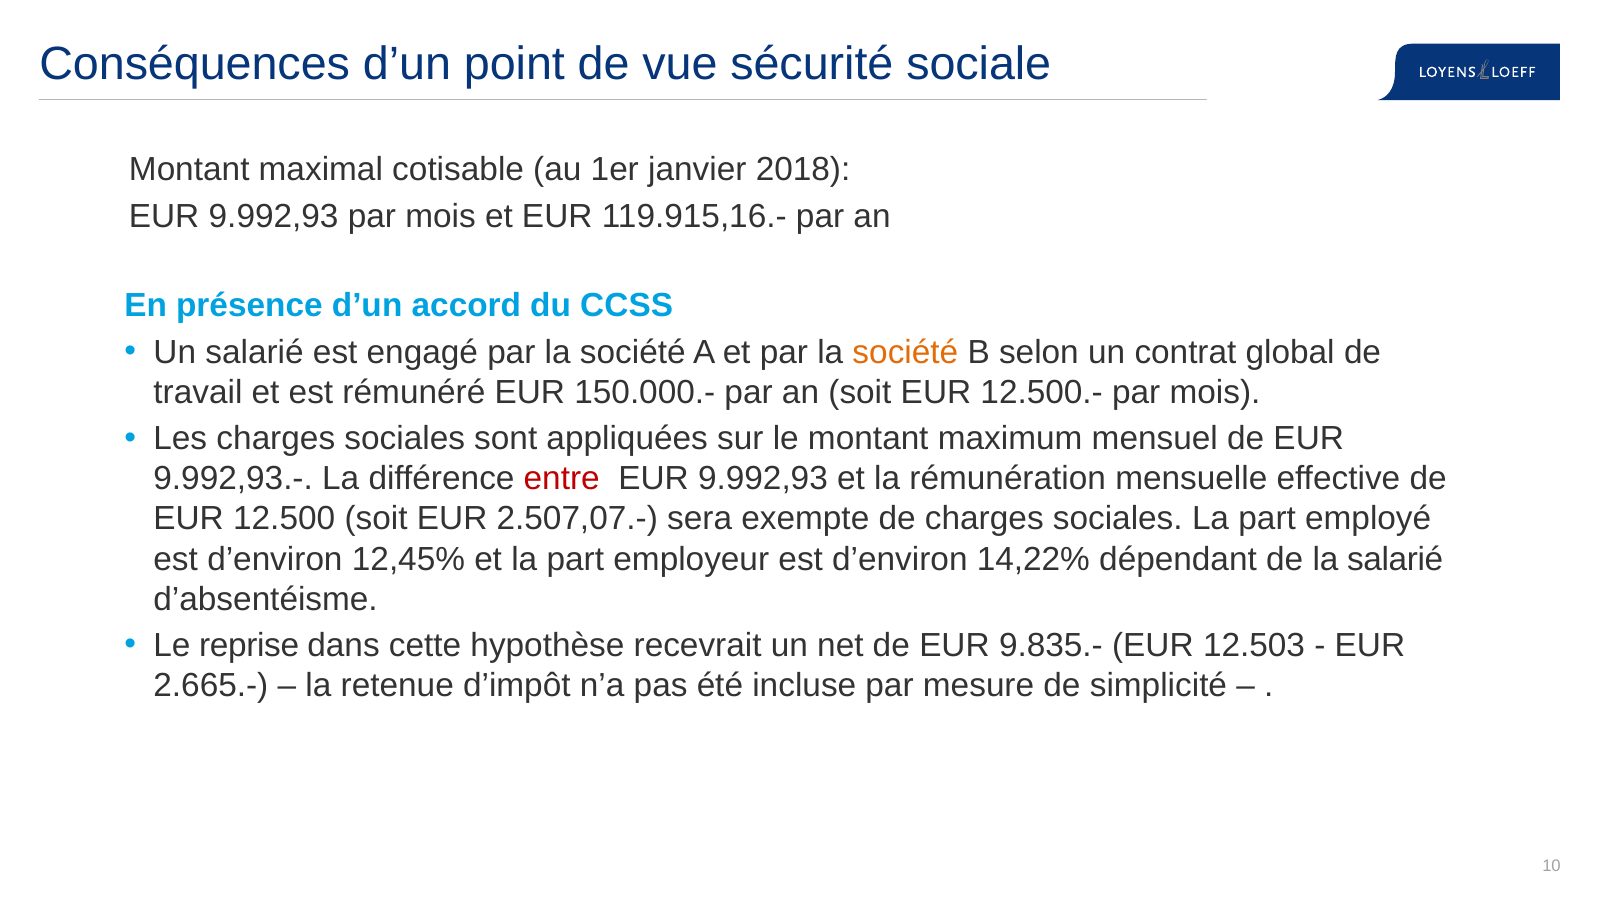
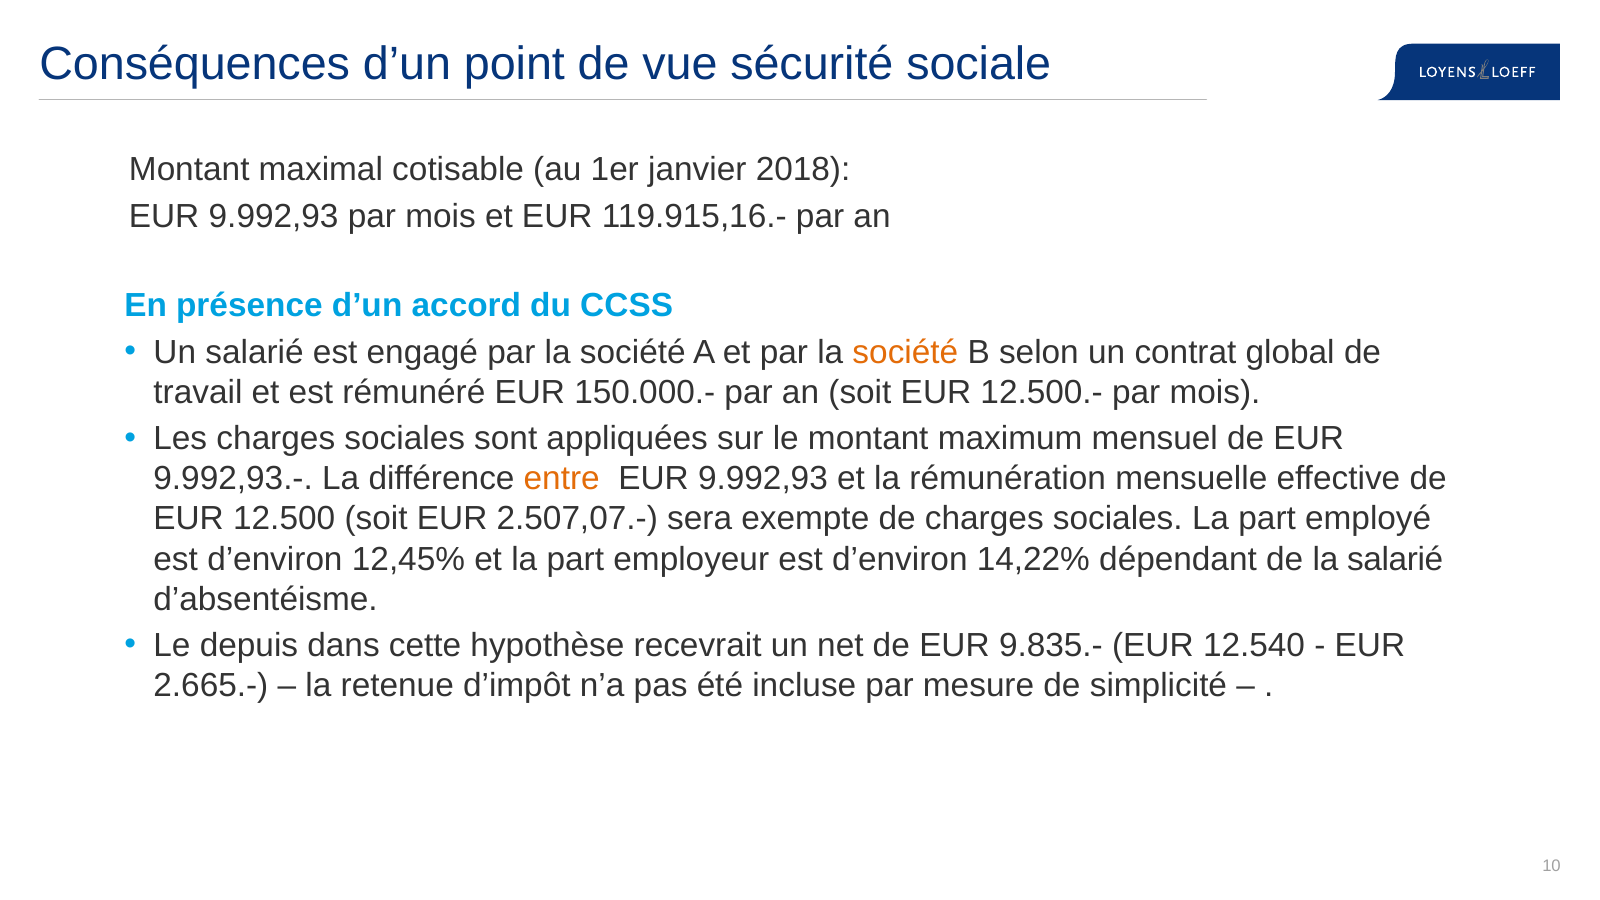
entre colour: red -> orange (562, 479)
reprise: reprise -> depuis (249, 646)
12.503: 12.503 -> 12.540 (1254, 646)
